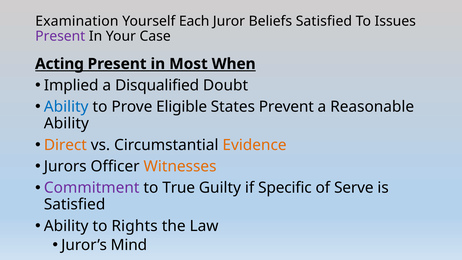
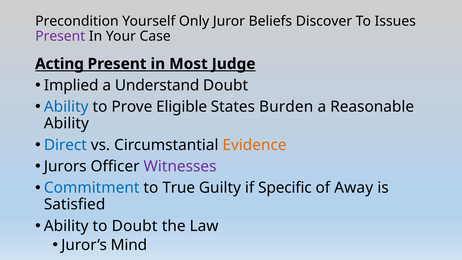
Examination: Examination -> Precondition (77, 21)
Each: Each -> Only (194, 21)
Beliefs Satisfied: Satisfied -> Discover (324, 21)
When: When -> Judge (234, 64)
Disqualified: Disqualified -> Understand (157, 85)
Prevent: Prevent -> Burden (286, 107)
Direct colour: orange -> blue (65, 145)
Witnesses colour: orange -> purple (180, 166)
Commitment colour: purple -> blue (92, 188)
Serve: Serve -> Away (354, 188)
to Rights: Rights -> Doubt (135, 226)
